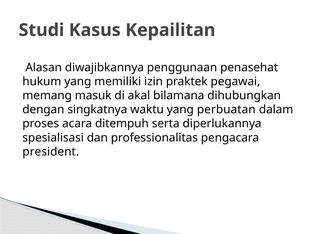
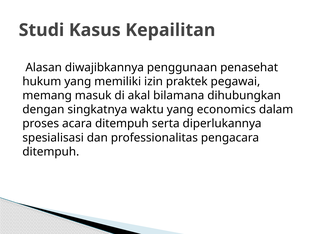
perbuatan: perbuatan -> economics (226, 110)
president: president -> ditempuh (51, 152)
